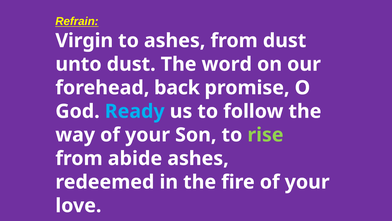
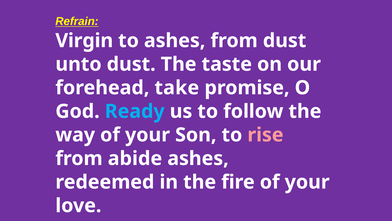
word: word -> taste (227, 64)
back: back -> take (177, 88)
rise colour: light green -> pink (265, 135)
